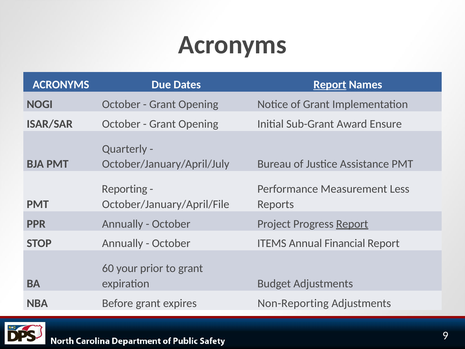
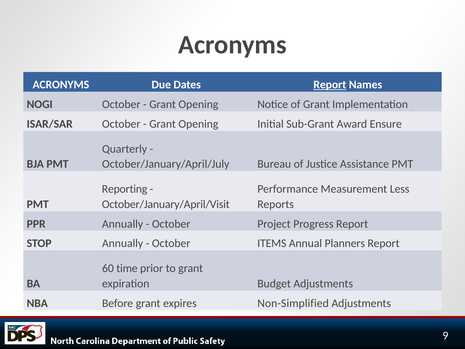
October/January/April/File: October/January/April/File -> October/January/April/Visit (166, 204)
Report underline: present -> none (352, 224)
Financial: Financial -> Planners (345, 243)
your: your -> time (127, 268)
Non-Reporting: Non-Reporting -> Non-Simplified (293, 303)
